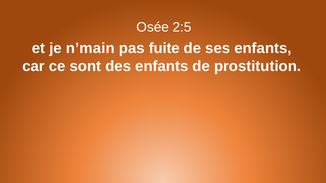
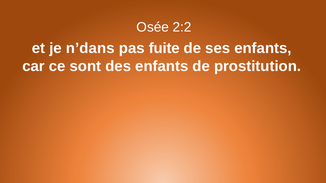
2:5: 2:5 -> 2:2 (182, 27)
n’main: n’main -> n’dans (90, 48)
